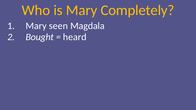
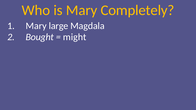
seen: seen -> large (59, 26)
heard: heard -> might (75, 37)
